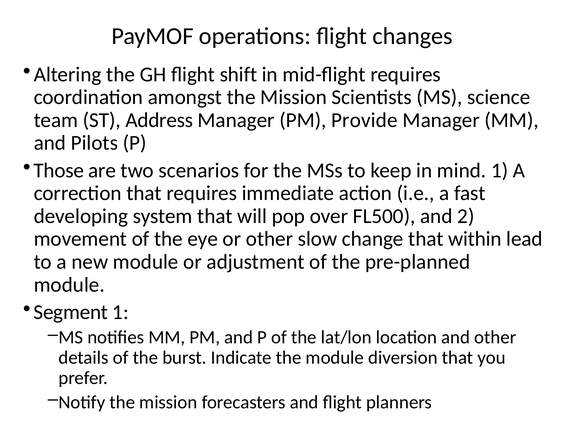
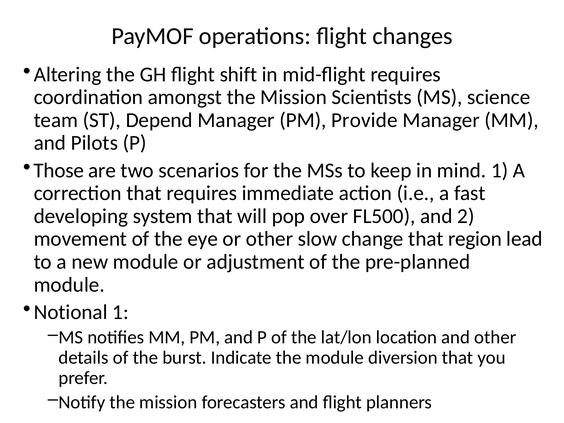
Address: Address -> Depend (159, 120)
within: within -> region (475, 239)
Segment: Segment -> Notional (71, 312)
